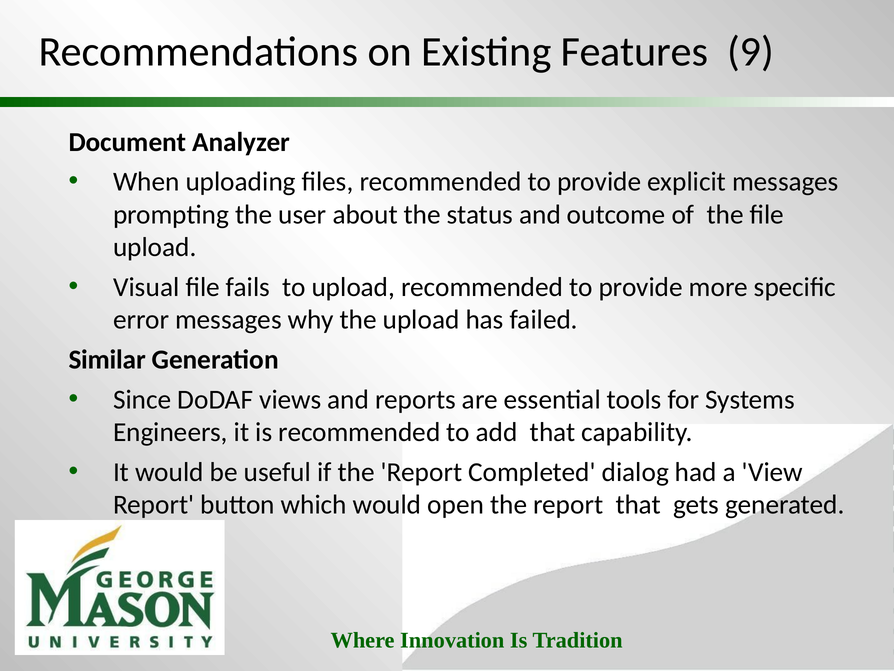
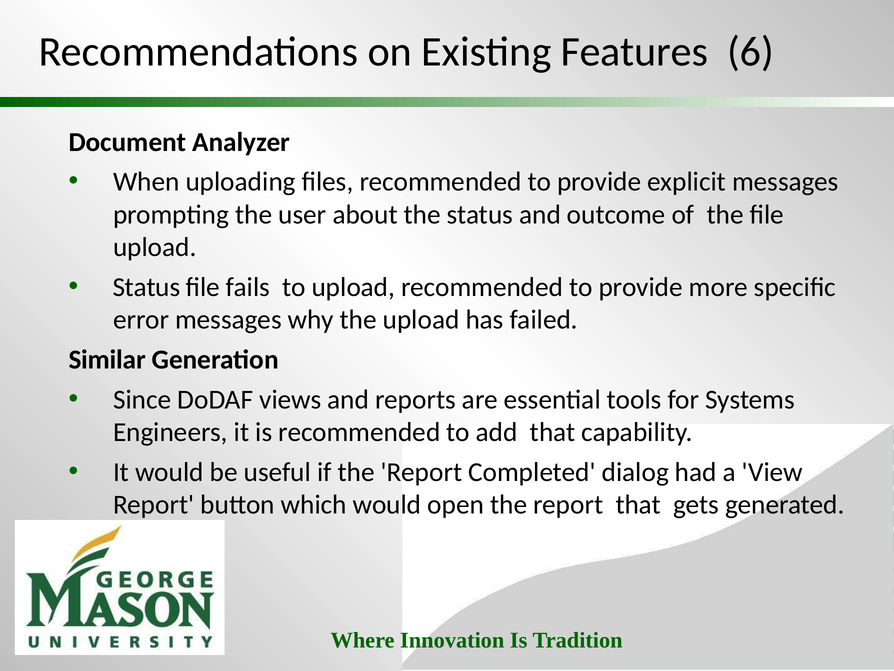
9: 9 -> 6 (750, 52)
Visual: Visual -> Status (146, 287)
